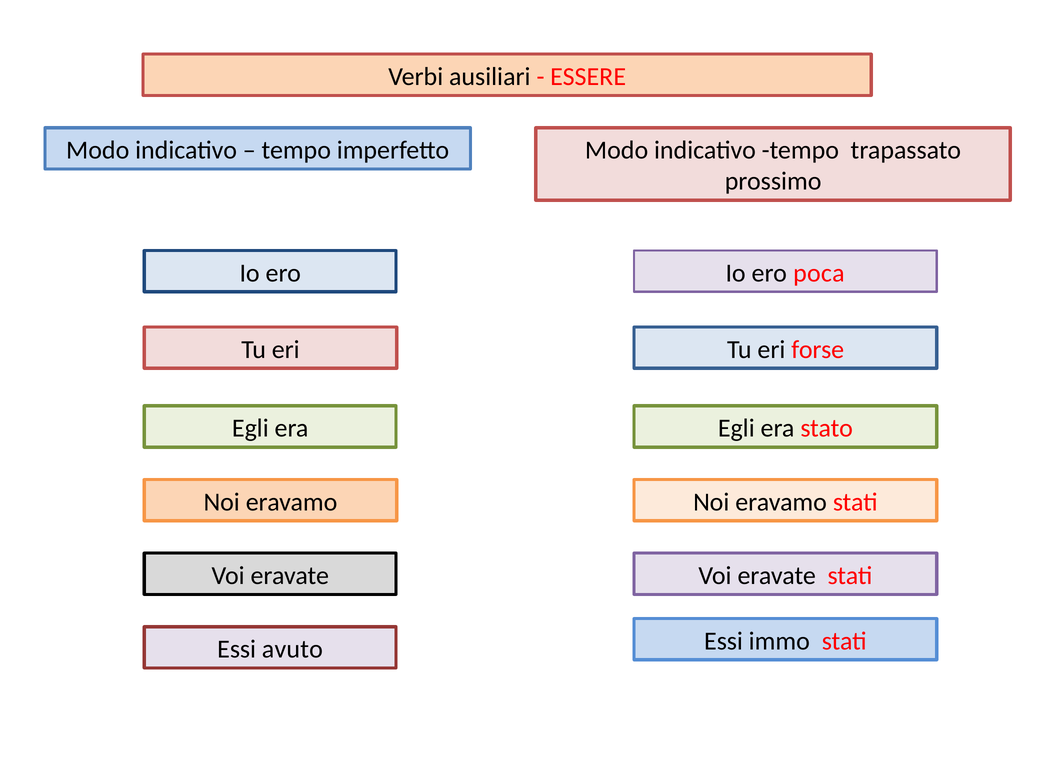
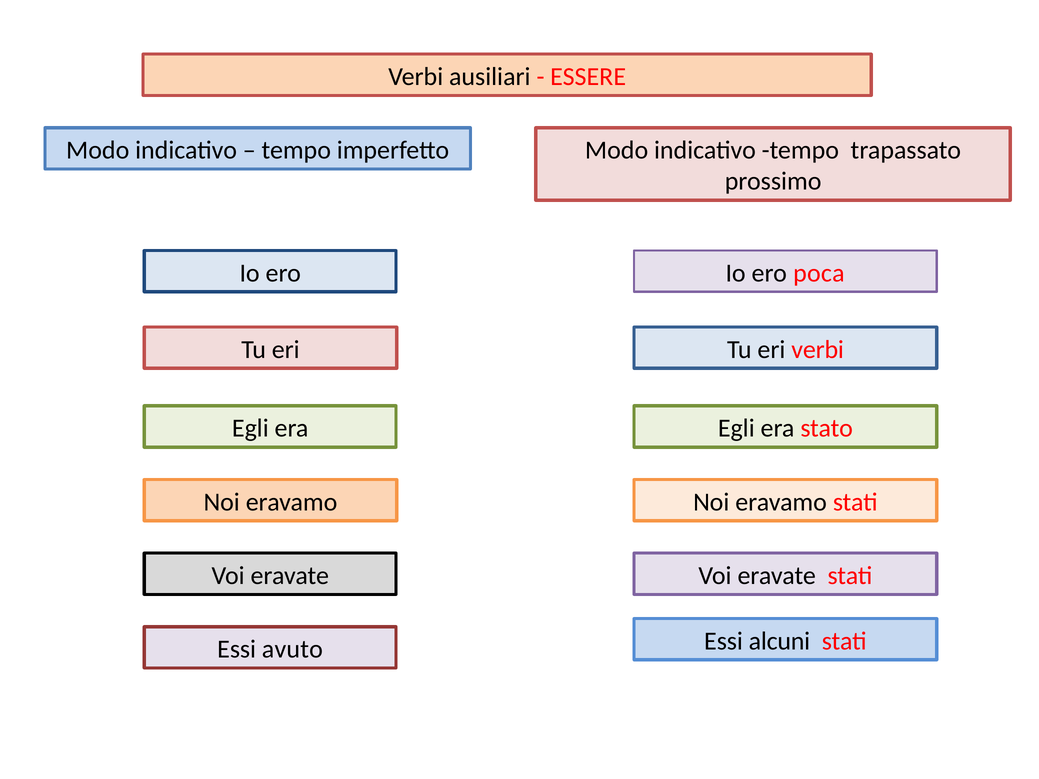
eri forse: forse -> verbi (818, 350)
immo: immo -> alcuni (779, 641)
